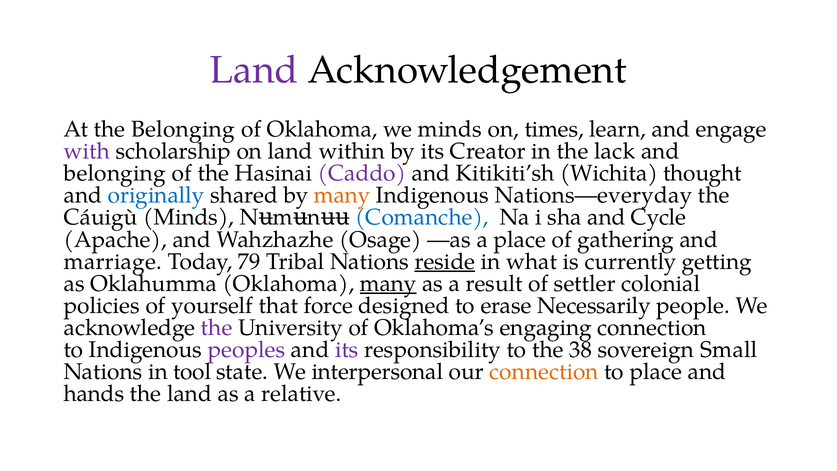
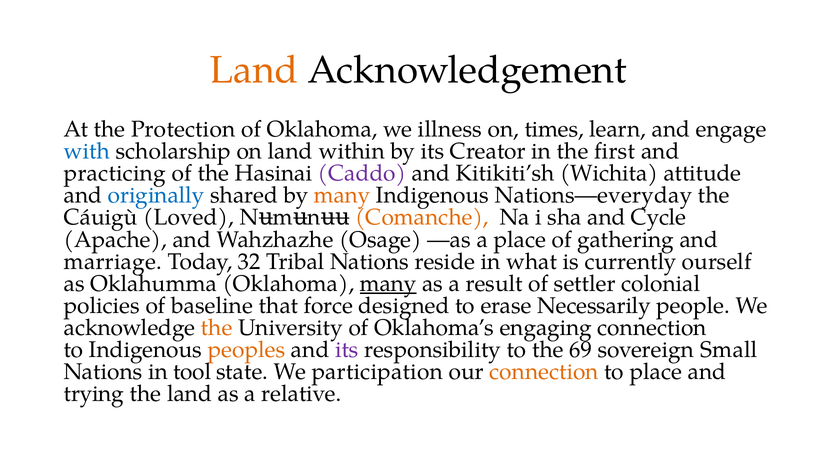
Land colour: purple -> orange (254, 70)
the Belonging: Belonging -> Protection (183, 129)
we minds: minds -> illness (450, 129)
with colour: purple -> blue (87, 151)
lack: lack -> first (615, 151)
belonging: belonging -> practicing (115, 173)
thought: thought -> attitude (702, 173)
Cáuigù Minds: Minds -> Loved (189, 217)
Comanche colour: blue -> orange (422, 217)
79: 79 -> 32 (249, 261)
reside underline: present -> none (445, 261)
getting: getting -> ourself (717, 261)
yourself: yourself -> baseline (212, 306)
the colour: purple -> orange (217, 328)
peoples colour: purple -> orange (247, 350)
38: 38 -> 69 (581, 350)
interpersonal: interpersonal -> participation (377, 372)
hands: hands -> trying (94, 394)
